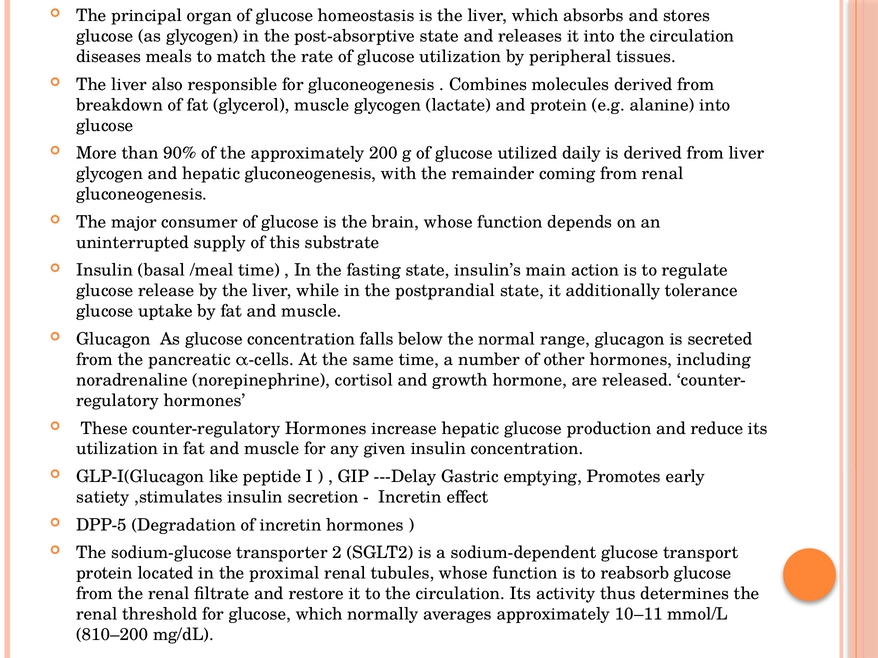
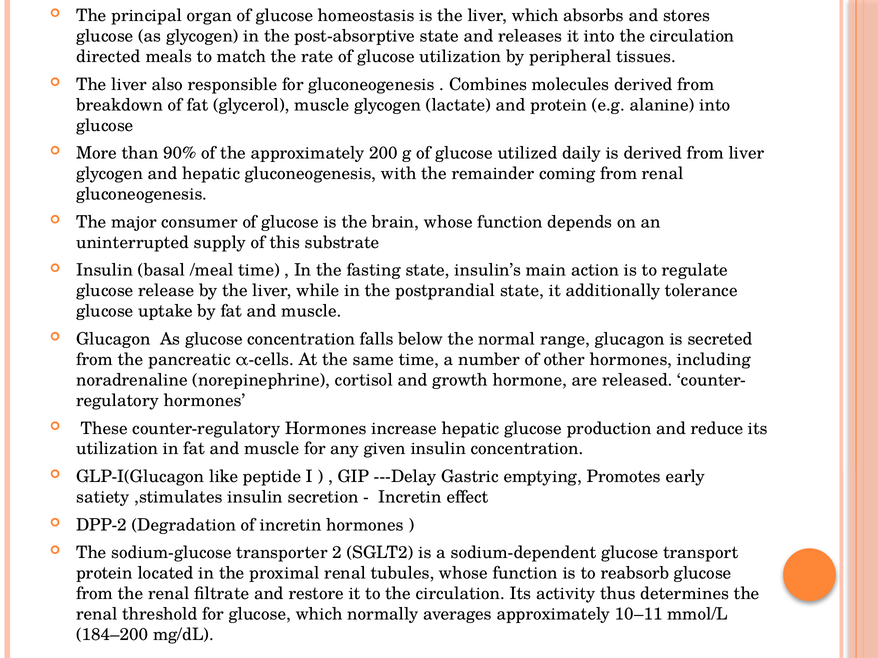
diseases: diseases -> directed (108, 57)
DPP-5: DPP-5 -> DPP-2 (102, 525)
810–200: 810–200 -> 184–200 (112, 635)
